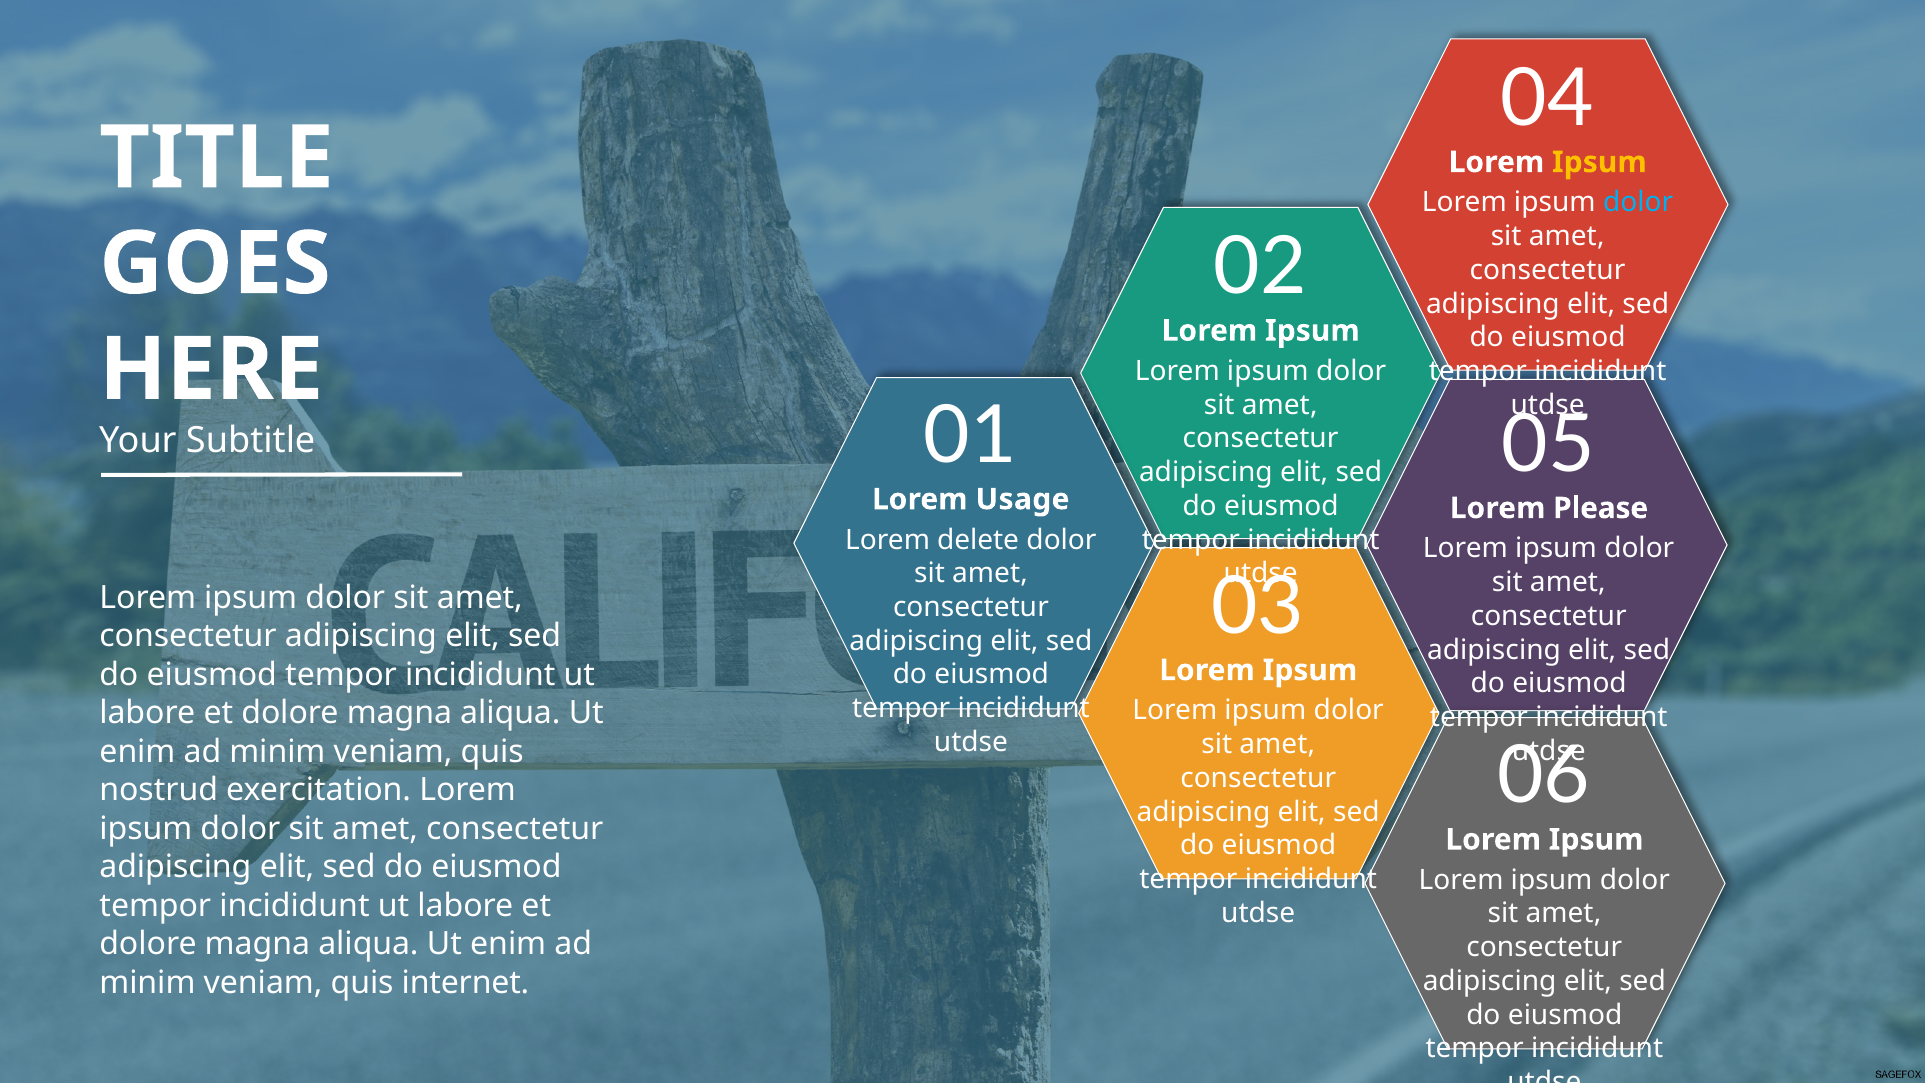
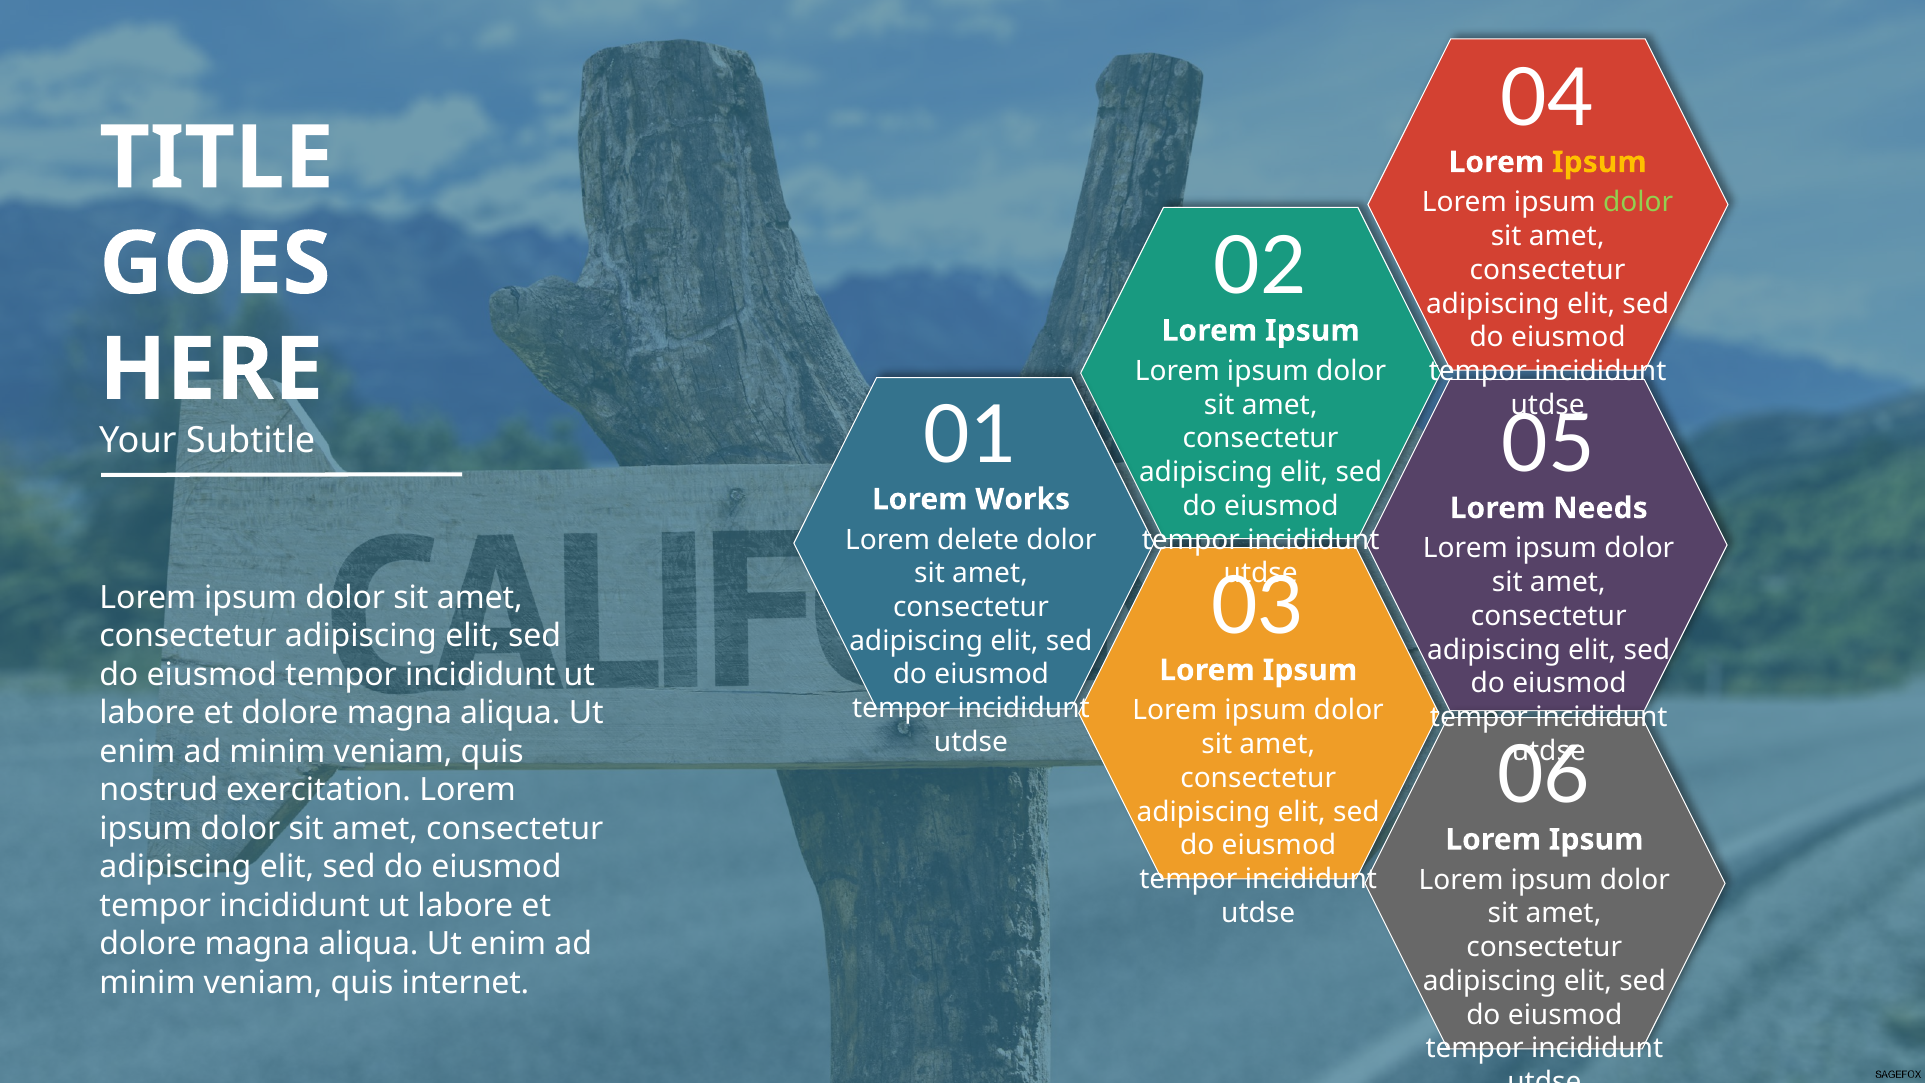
dolor colour: light blue -> light green (1638, 203)
Usage: Usage -> Works (1023, 499)
Please: Please -> Needs (1600, 508)
